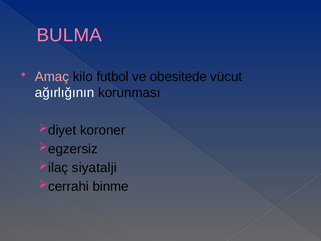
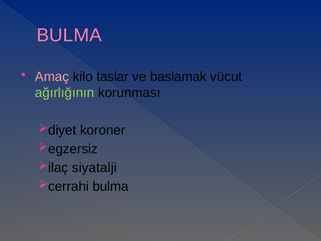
futbol: futbol -> taslar (113, 77)
obesitede: obesitede -> baslamak (178, 77)
ağırlığının colour: white -> light green (65, 93)
binme: binme -> bulma (111, 186)
